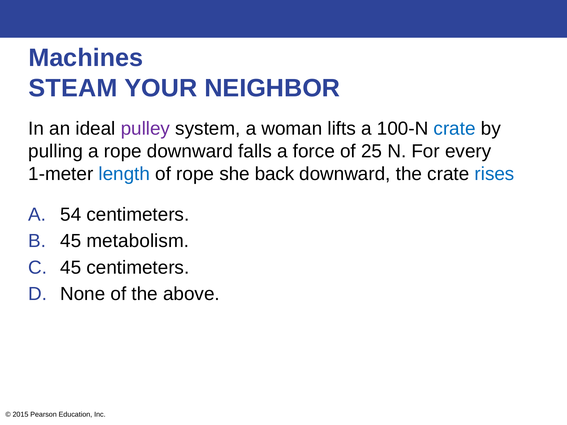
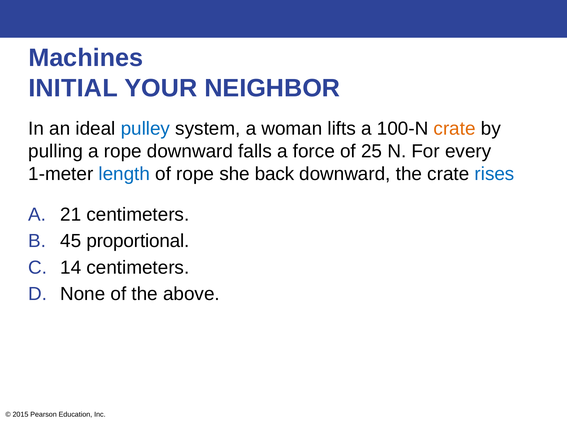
STEAM: STEAM -> INITIAL (73, 88)
pulley colour: purple -> blue (145, 129)
crate colour: blue -> orange (455, 129)
54: 54 -> 21 (71, 215)
metabolism: metabolism -> proportional (138, 241)
45: 45 -> 14 (71, 268)
